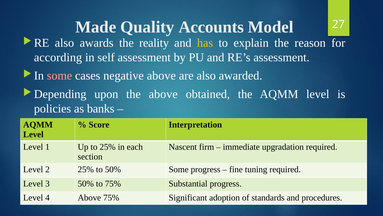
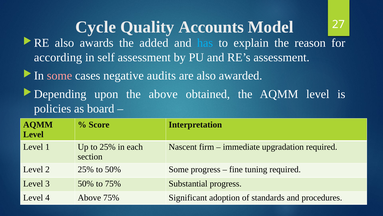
Made: Made -> Cycle (96, 27)
reality: reality -> added (154, 43)
has colour: yellow -> light blue (205, 43)
negative above: above -> audits (161, 76)
banks: banks -> board (101, 108)
